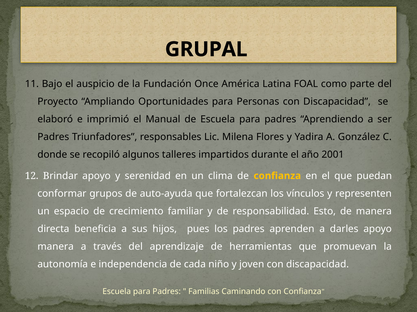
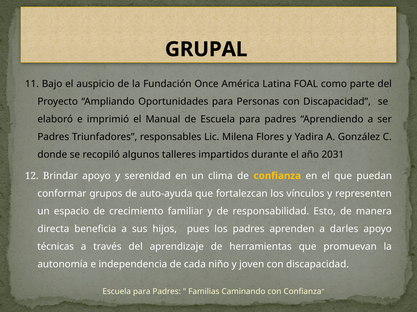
2001: 2001 -> 2031 (333, 155)
manera: manera -> técnicas (56, 247)
